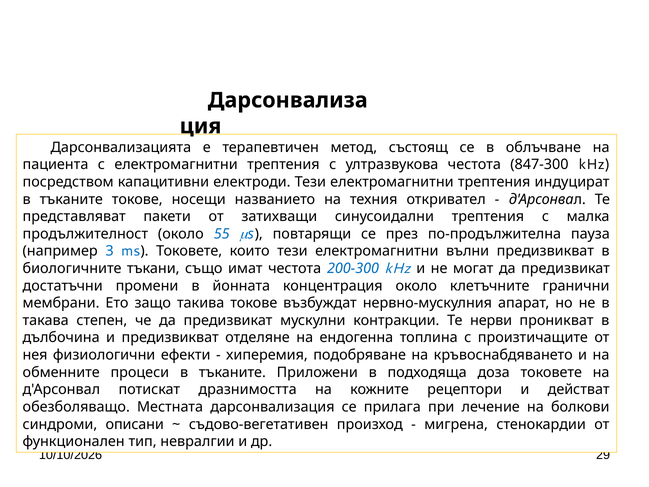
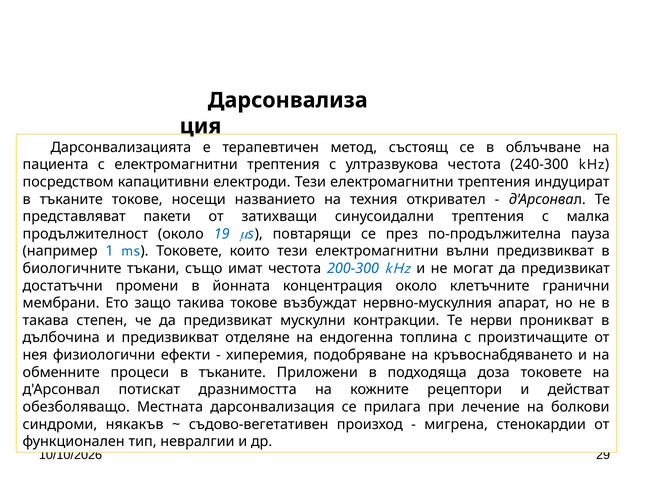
847-300: 847-300 -> 240-300 (539, 165)
55: 55 -> 19 (222, 234)
3: 3 -> 1 (110, 251)
описани: описани -> някакъв (135, 424)
